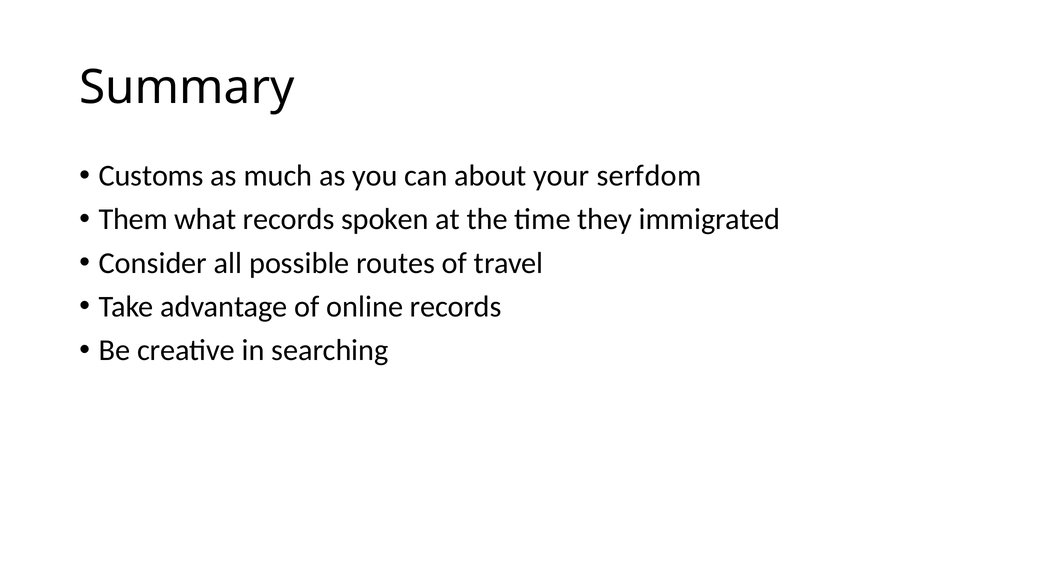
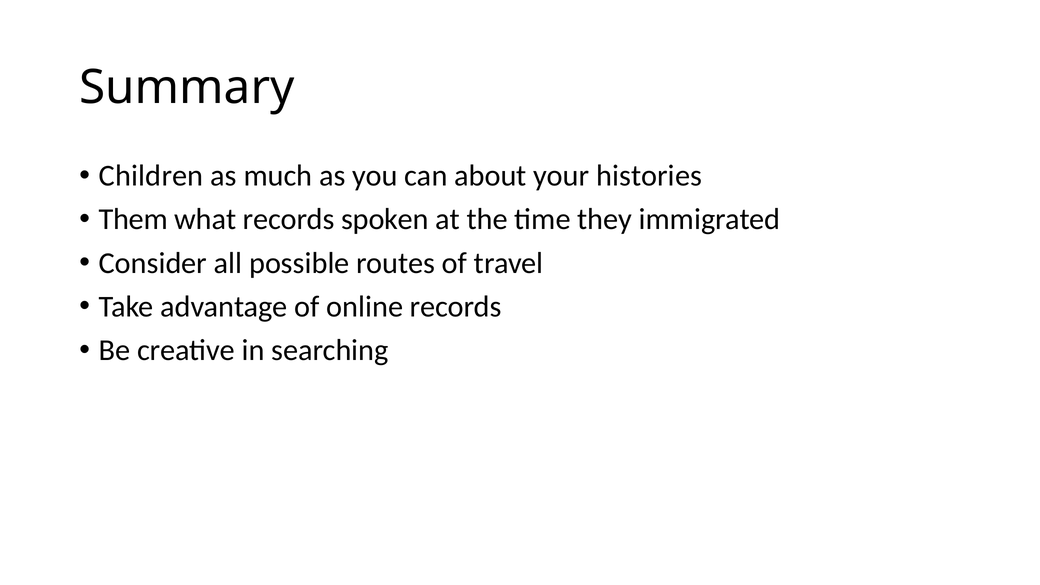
Customs: Customs -> Children (151, 176)
serfdom: serfdom -> histories (649, 176)
